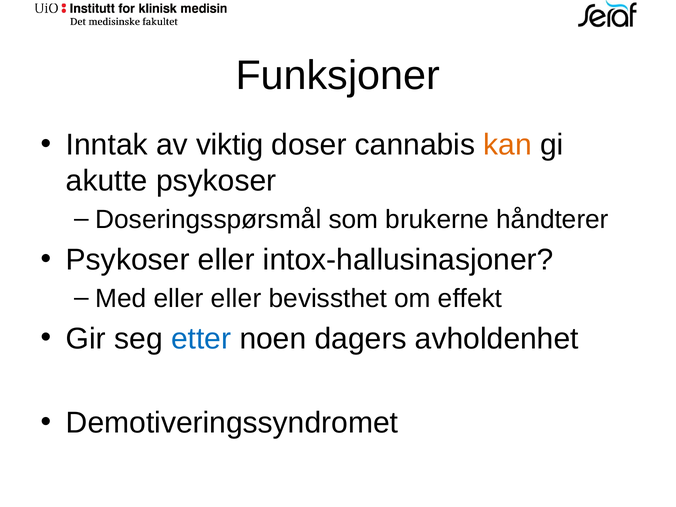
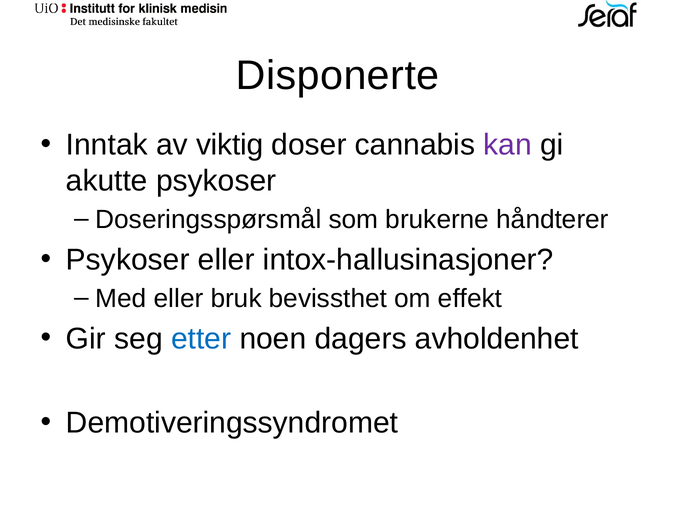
Funksjoner: Funksjoner -> Disponerte (338, 76)
kan colour: orange -> purple (508, 145)
eller eller: eller -> bruk (236, 299)
